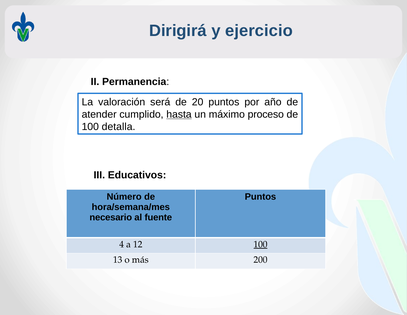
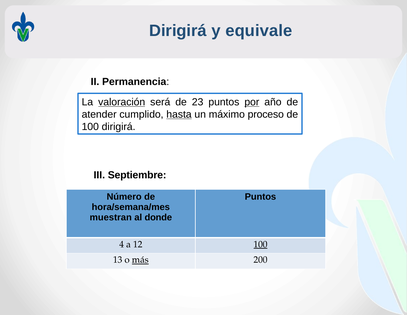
ejercicio: ejercicio -> equivale (259, 31)
valoración underline: none -> present (122, 102)
20: 20 -> 23 (198, 102)
por underline: none -> present (252, 102)
100 detalla: detalla -> dirigirá (119, 127)
Educativos: Educativos -> Septiembre (137, 175)
necesario: necesario -> muestran (111, 218)
fuente: fuente -> donde (158, 218)
más underline: none -> present (140, 260)
